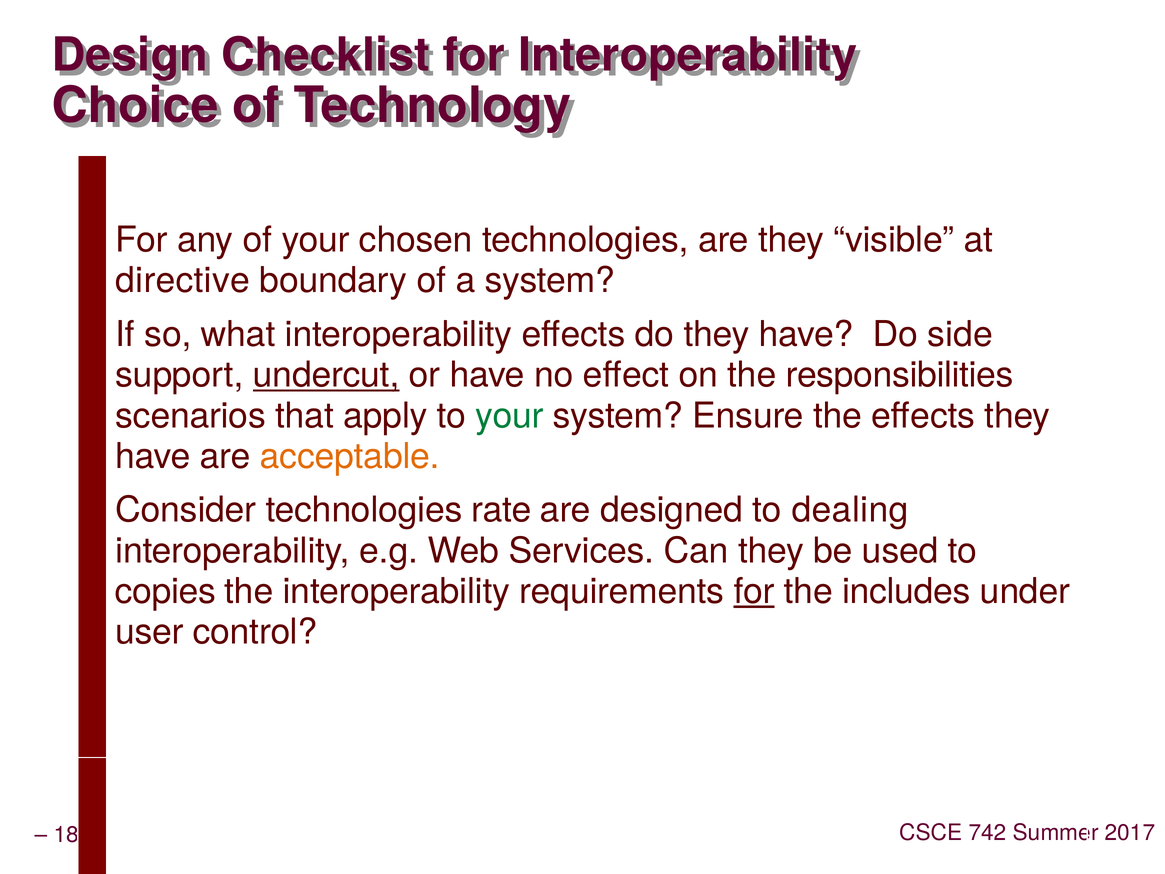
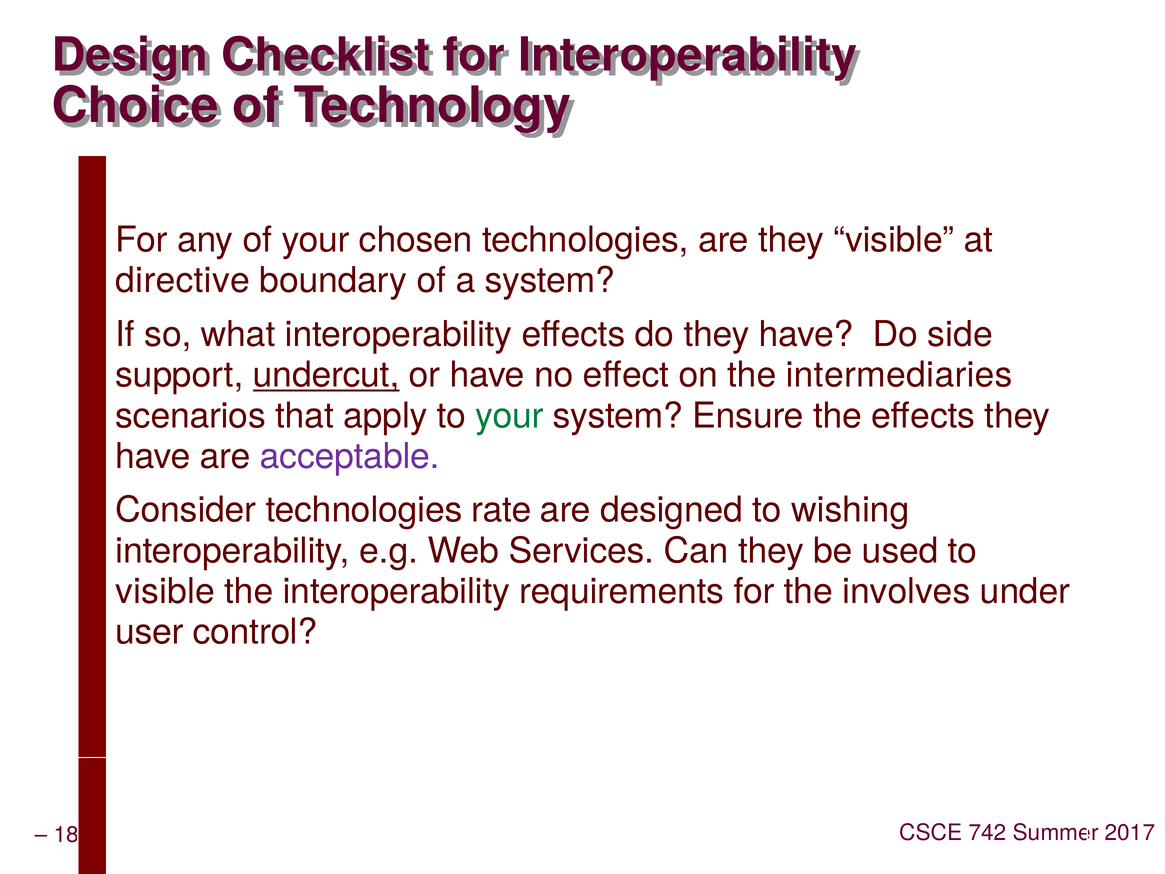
responsibilities: responsibilities -> intermediaries (899, 375)
acceptable colour: orange -> purple (350, 456)
dealing: dealing -> wishing (850, 510)
copies: copies -> visible (165, 591)
for underline: present -> none (754, 591)
includes: includes -> involves (906, 591)
